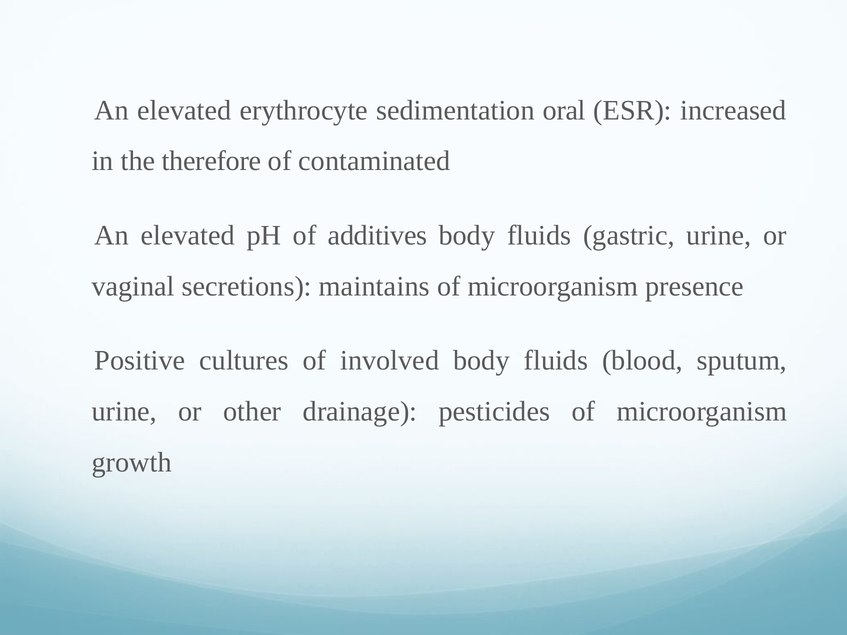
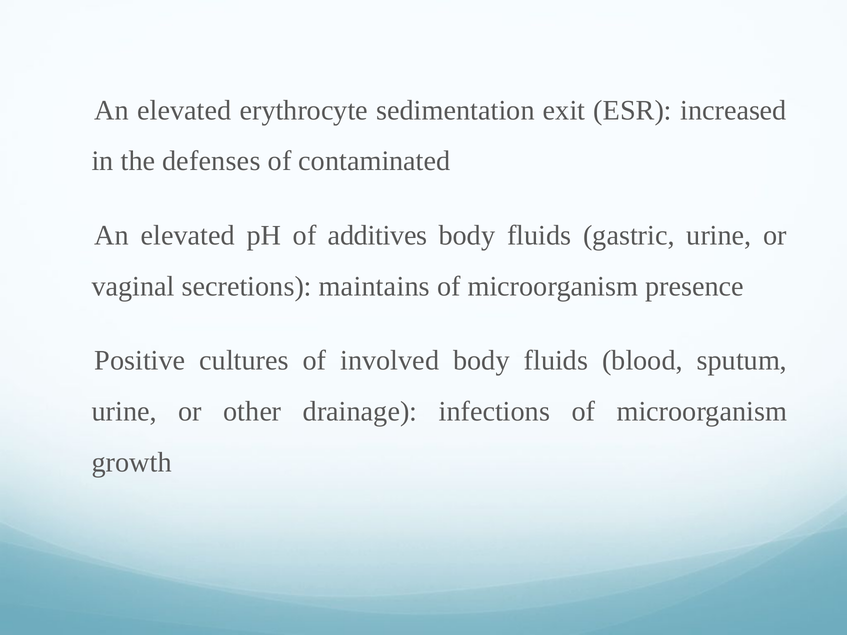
oral: oral -> exit (564, 110)
therefore: therefore -> defenses (211, 161)
pesticides: pesticides -> infections (494, 412)
